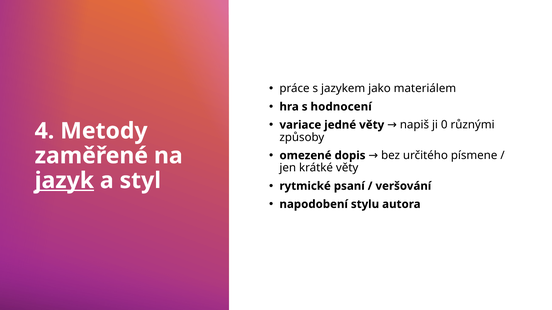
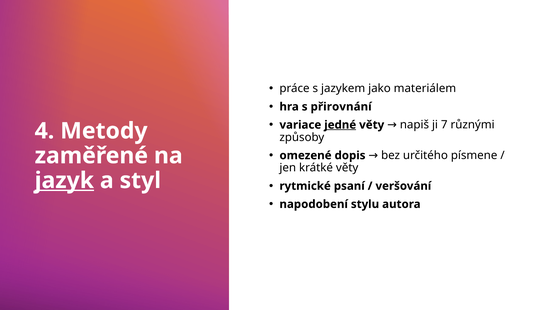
hodnocení: hodnocení -> přirovnání (341, 107)
jedné underline: none -> present (340, 125)
0: 0 -> 7 (444, 125)
